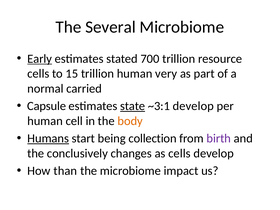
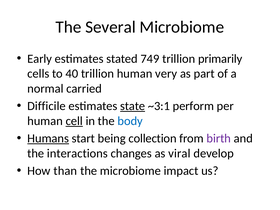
Early underline: present -> none (40, 59)
700: 700 -> 749 (150, 59)
resource: resource -> primarily (220, 59)
15: 15 -> 40 (72, 74)
Capsule: Capsule -> Difficile (47, 106)
~3:1 develop: develop -> perform (193, 106)
cell underline: none -> present (74, 121)
body colour: orange -> blue (130, 121)
conclusively: conclusively -> interactions (77, 153)
as cells: cells -> viral (179, 153)
